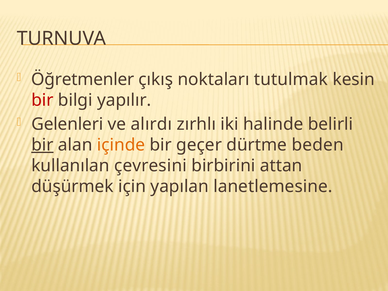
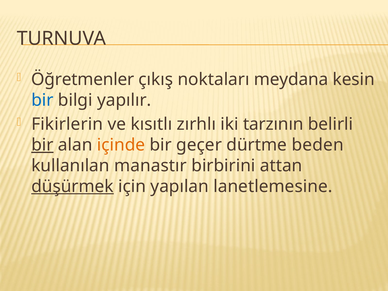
tutulmak: tutulmak -> meydana (291, 79)
bir colour: red -> blue (42, 100)
Gelenleri: Gelenleri -> Fikirlerin (67, 124)
alırdı: alırdı -> kısıtlı (151, 124)
halinde: halinde -> tarzının (273, 124)
çevresini: çevresini -> manastır (150, 166)
düşürmek underline: none -> present (72, 186)
